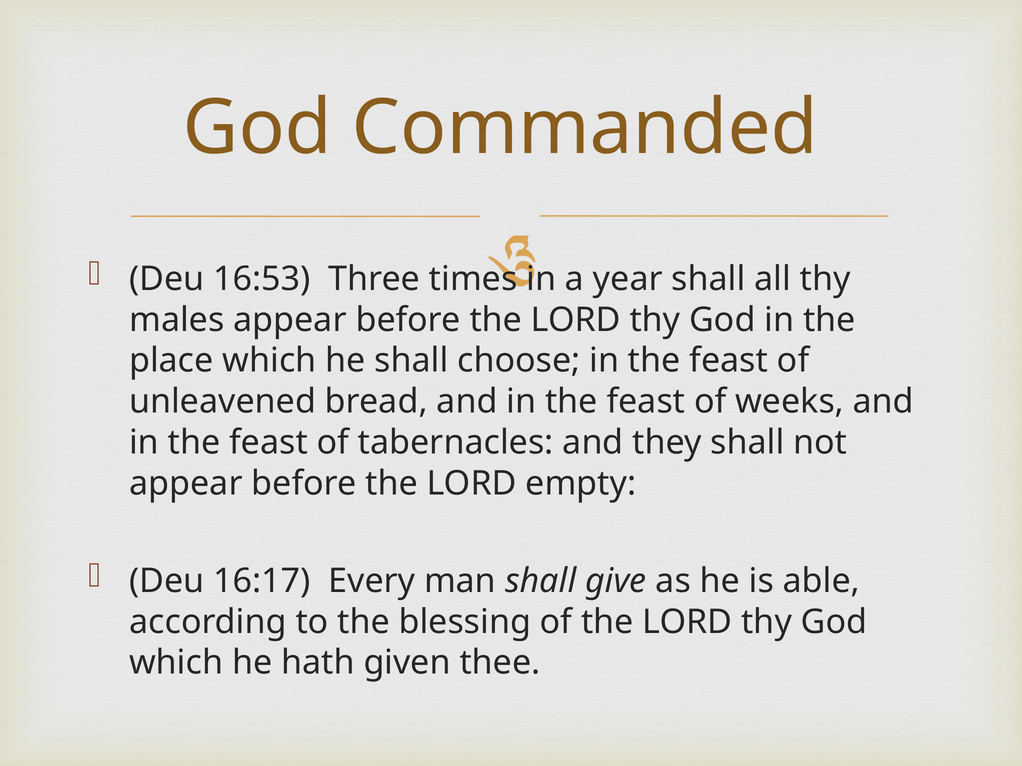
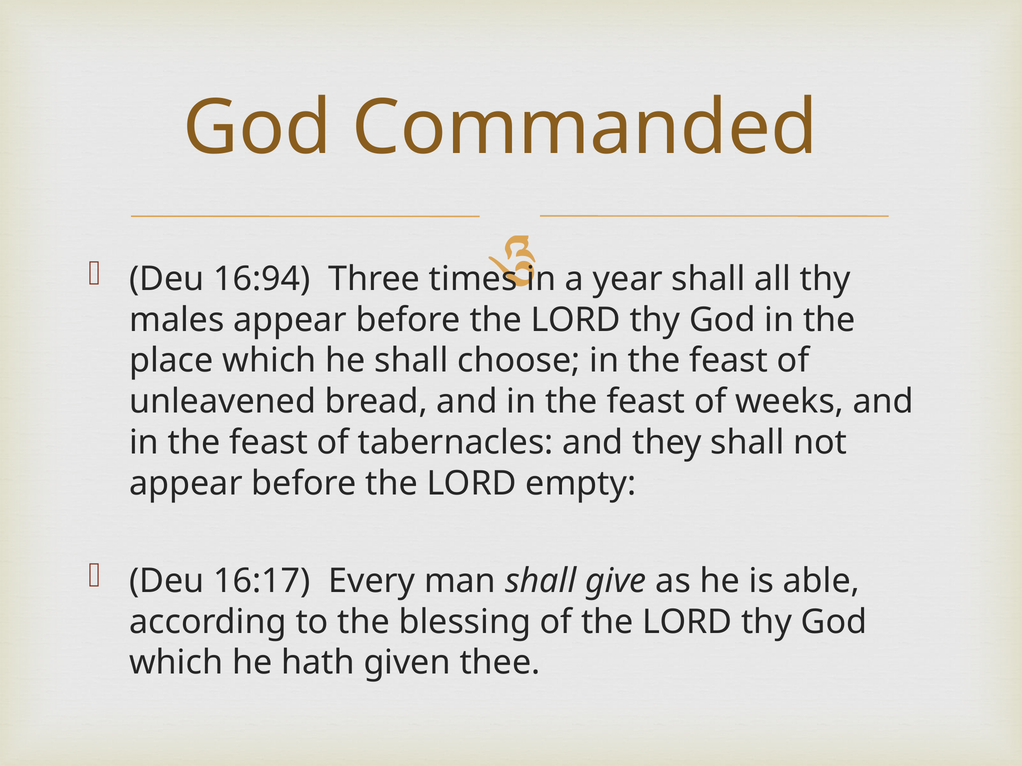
16:53: 16:53 -> 16:94 (262, 279)
